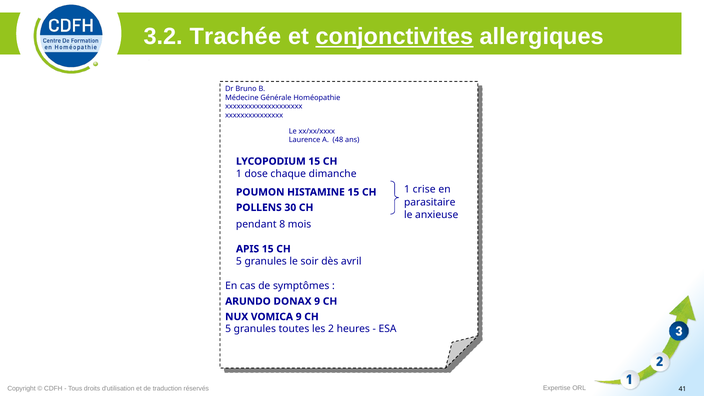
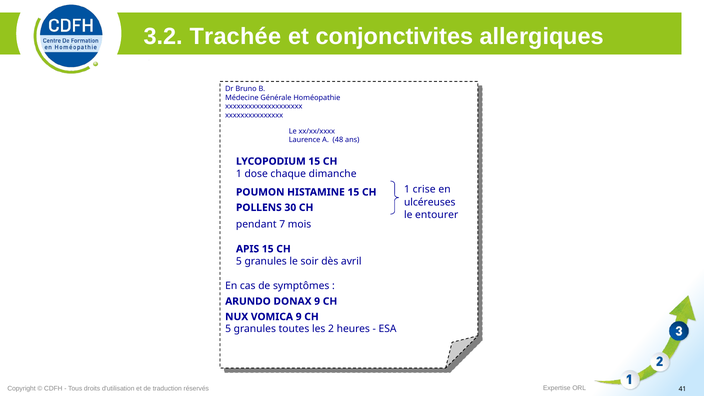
conjonctivites underline: present -> none (395, 36)
parasitaire: parasitaire -> ulcéreuses (430, 202)
anxieuse: anxieuse -> entourer (437, 215)
8: 8 -> 7 (282, 224)
